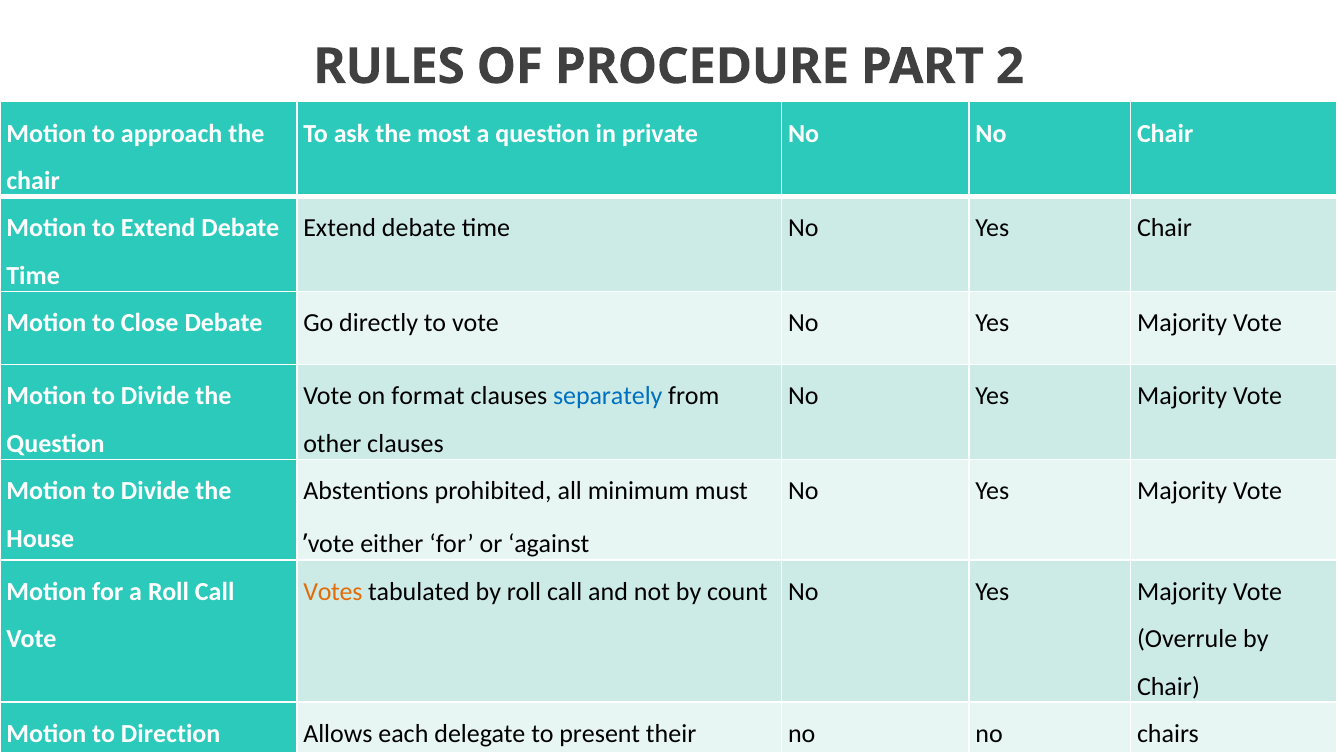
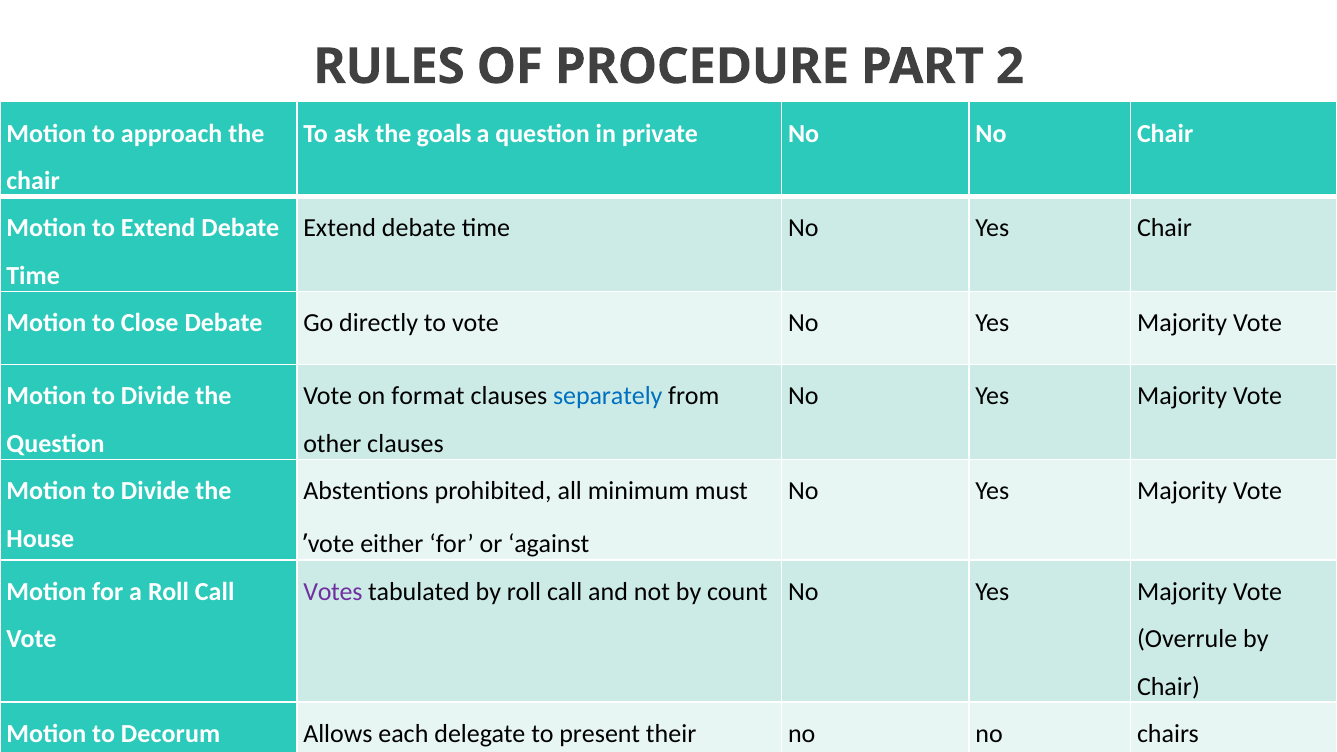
most: most -> goals (444, 133)
Votes colour: orange -> purple (333, 592)
Direction: Direction -> Decorum (171, 734)
